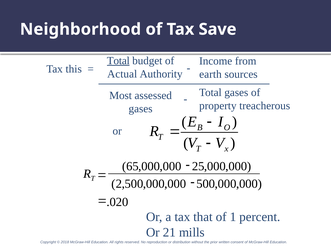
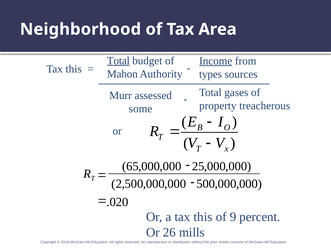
Save: Save -> Area (218, 29)
Income underline: none -> present (216, 61)
Actual: Actual -> Mahon (122, 74)
earth: earth -> types (211, 74)
Most: Most -> Murr (121, 96)
gases: gases -> some (141, 109)
a tax that: that -> this (203, 217)
1: 1 -> 9 (233, 217)
21: 21 -> 26 (169, 233)
